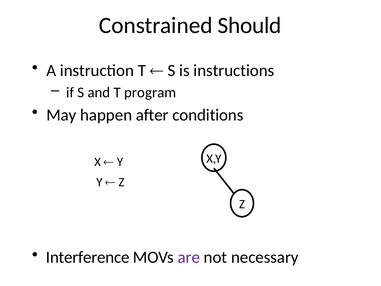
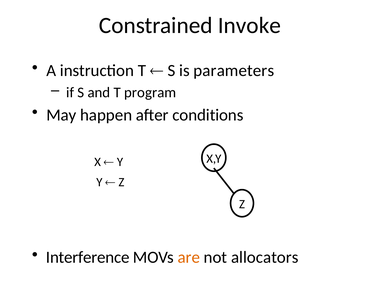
Should: Should -> Invoke (249, 25)
instructions: instructions -> parameters (234, 70)
are colour: purple -> orange (189, 257)
necessary: necessary -> allocators (265, 257)
